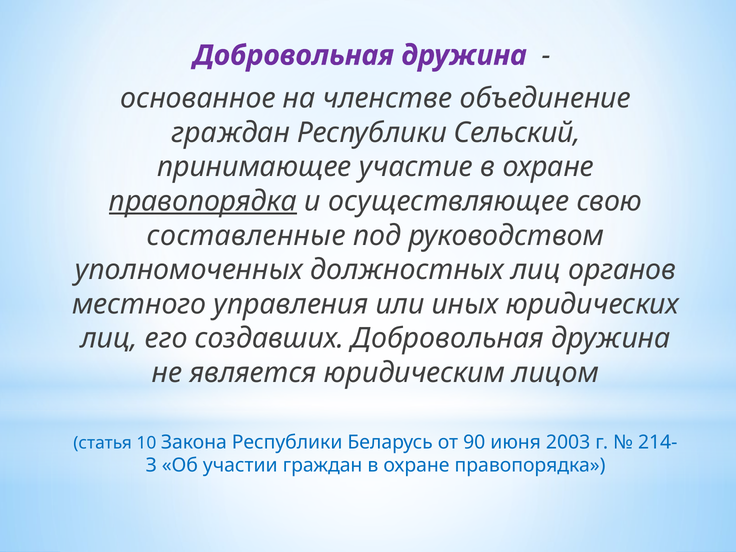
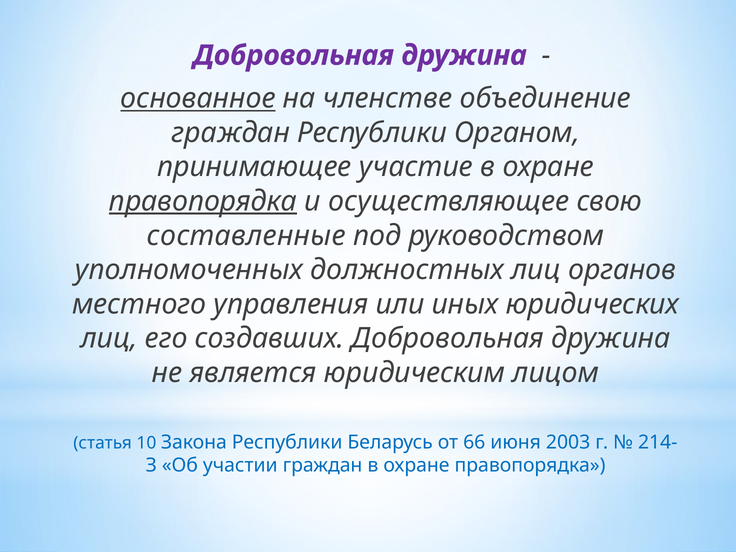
основанное underline: none -> present (198, 98)
Сельский: Сельский -> Органом (517, 133)
90: 90 -> 66 (474, 442)
